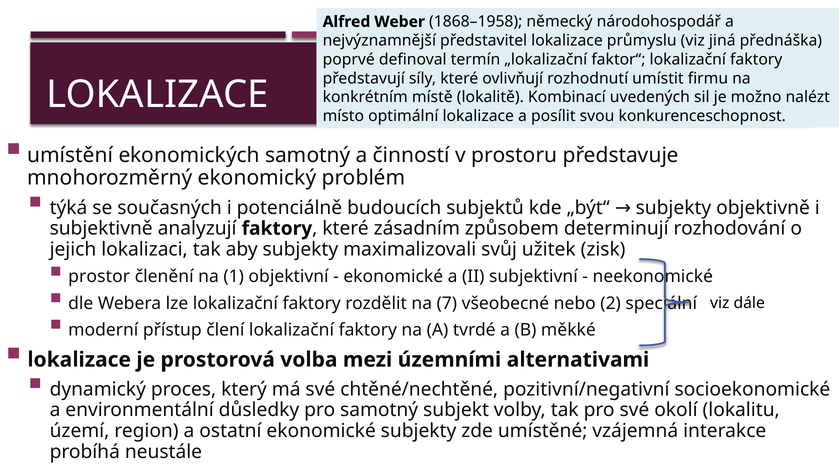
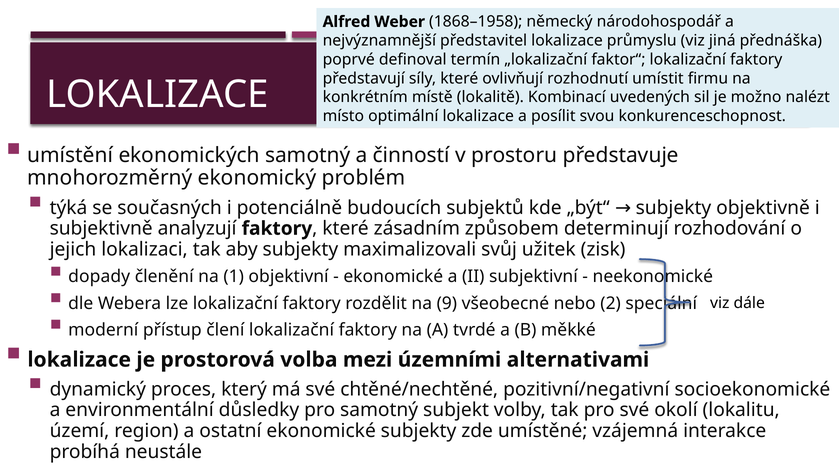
prostor: prostor -> dopady (99, 277)
7: 7 -> 9 (447, 303)
